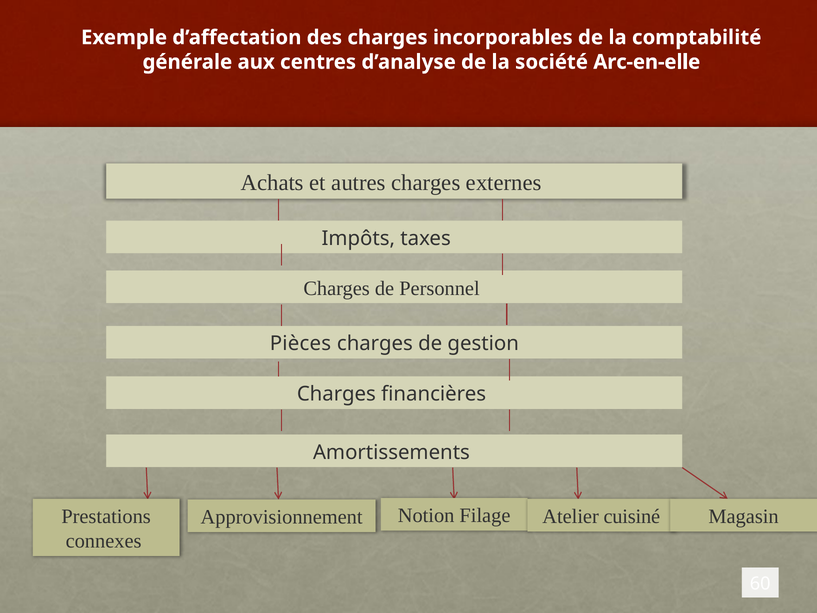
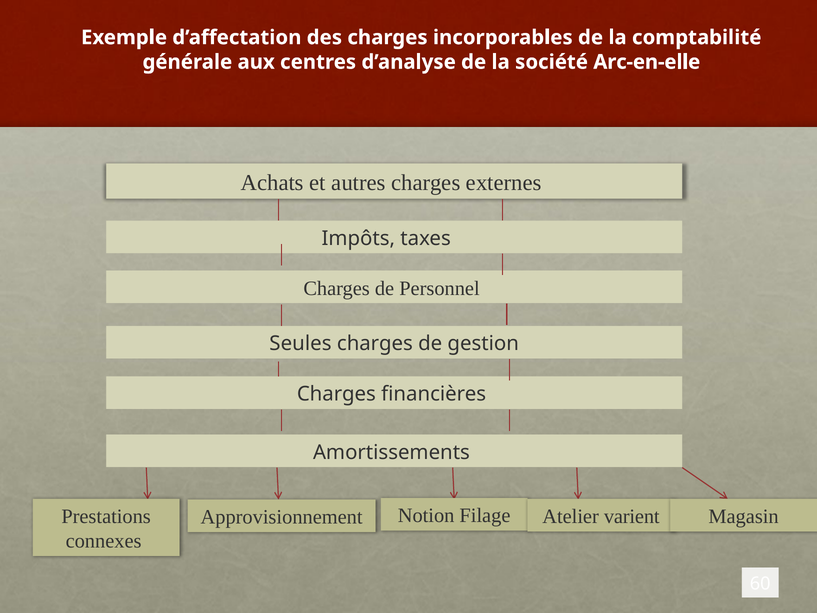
Pièces: Pièces -> Seules (300, 344)
cuisiné: cuisiné -> varient (632, 516)
